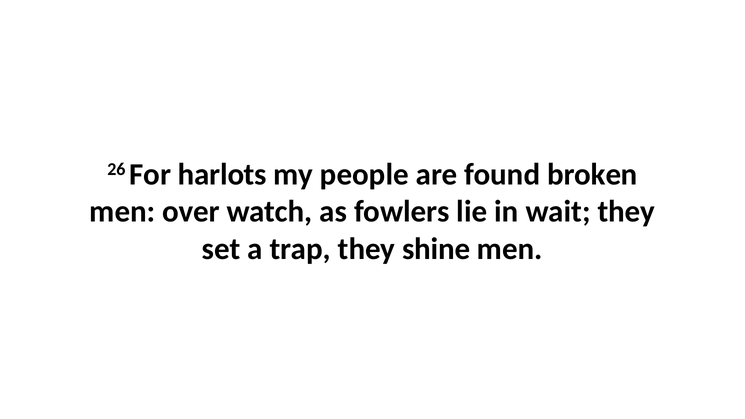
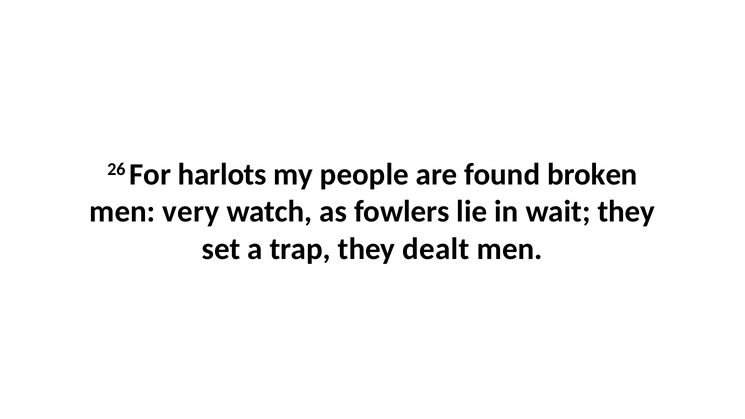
over: over -> very (191, 212)
shine: shine -> dealt (436, 249)
